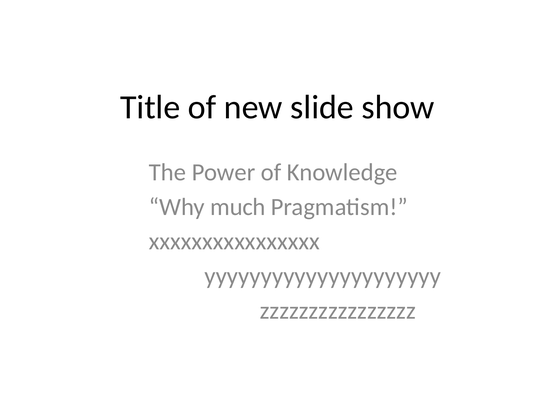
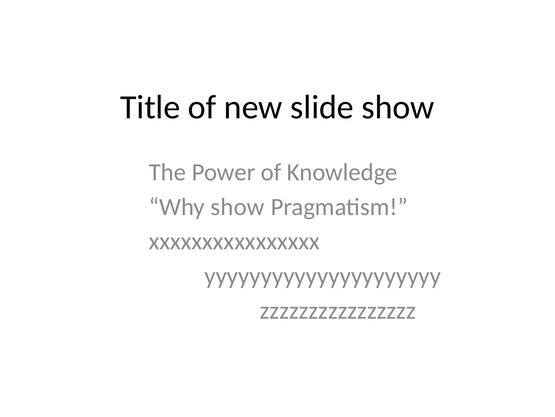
Why much: much -> show (238, 206)
